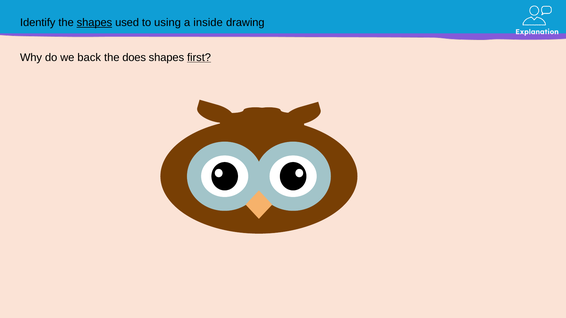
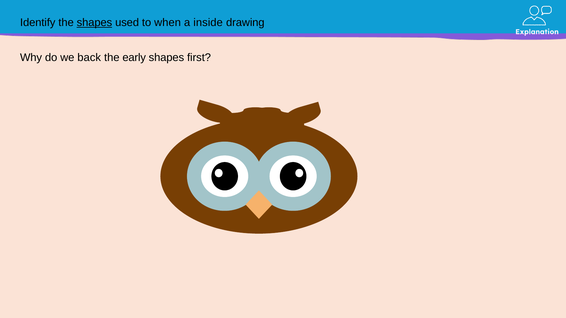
using: using -> when (168, 23)
does: does -> early (134, 57)
first underline: present -> none (199, 57)
